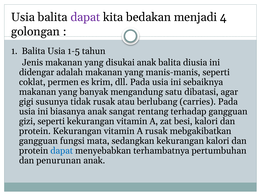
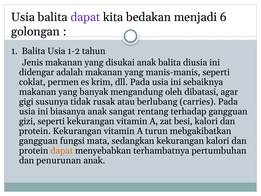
4: 4 -> 6 (223, 17)
1-5: 1-5 -> 1-2 (74, 51)
satu: satu -> oleh (174, 92)
A rusak: rusak -> turun (156, 131)
dapat colour: blue -> orange (62, 151)
